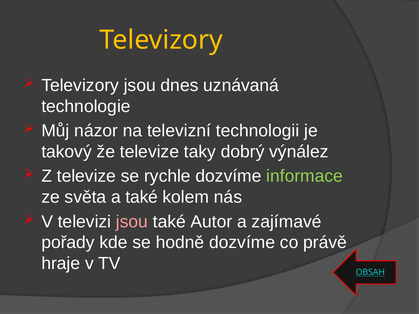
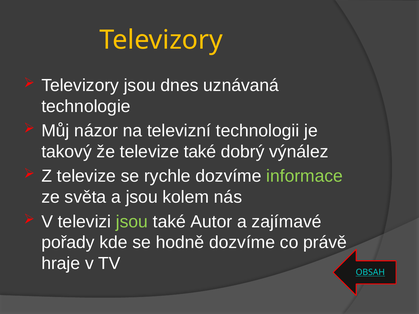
televize taky: taky -> také (200, 152)
a také: také -> jsou (142, 197)
jsou colour: pink -> light green (132, 222)
